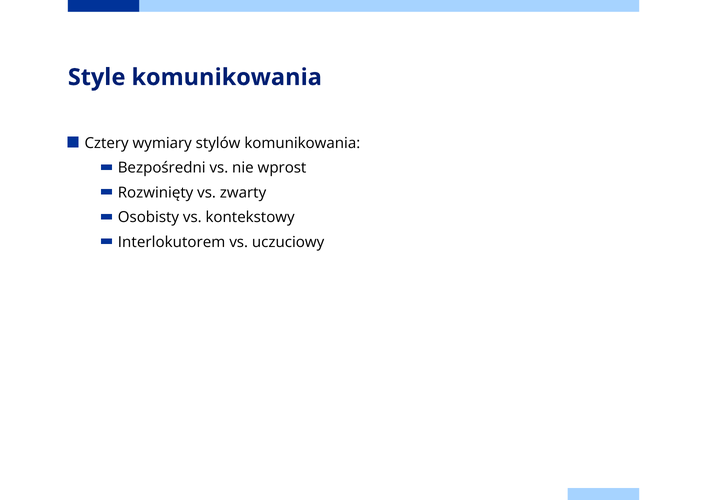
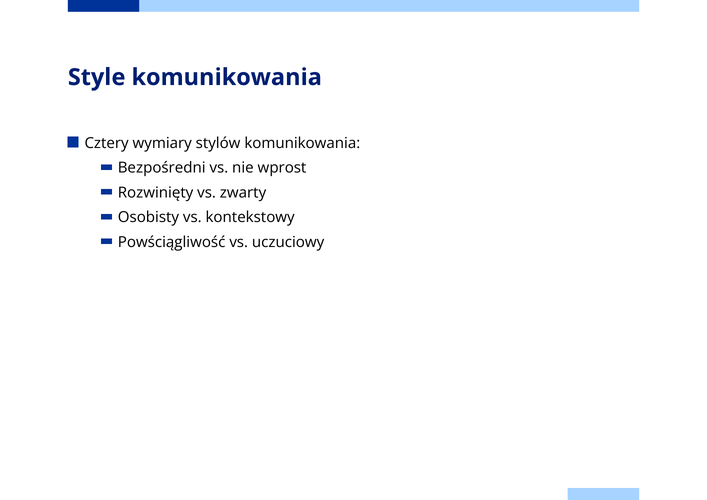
Interlokutorem: Interlokutorem -> Powściągliwość (172, 242)
